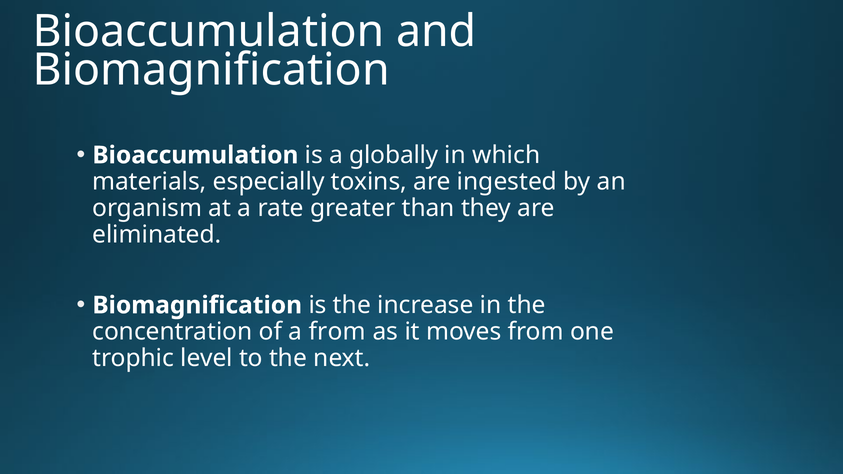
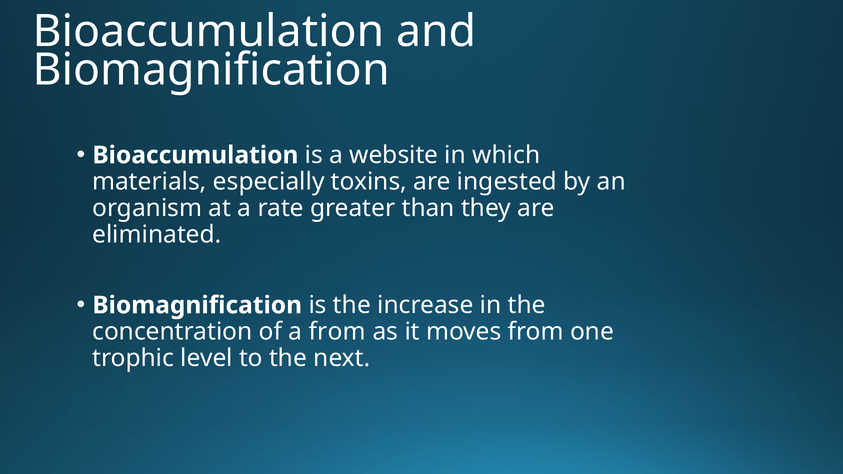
globally: globally -> website (394, 155)
